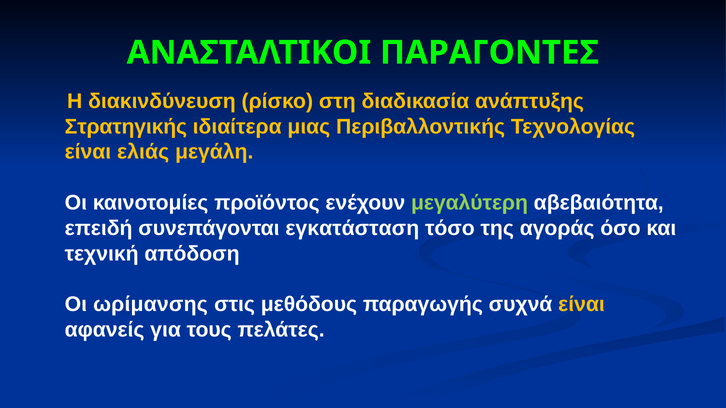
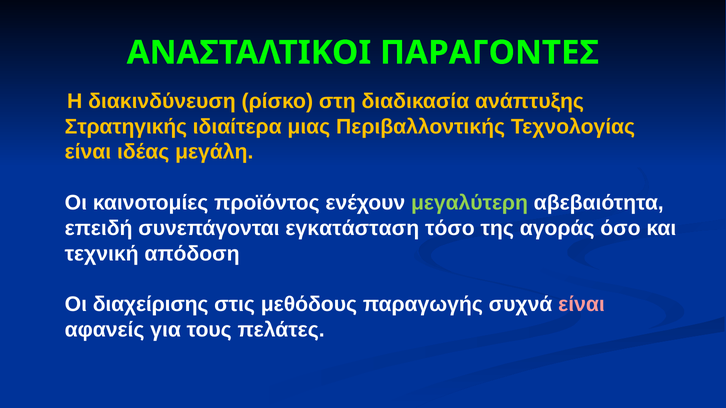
ελιάς: ελιάς -> ιδέας (143, 152)
ωρίμανσης: ωρίμανσης -> διαχείρισης (151, 305)
είναι colour: yellow -> pink (582, 305)
